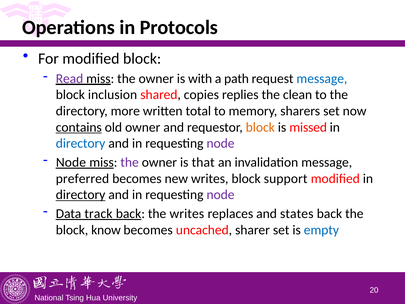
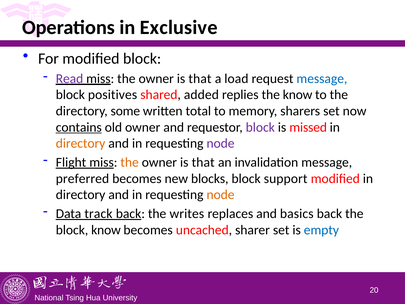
Protocols: Protocols -> Exclusive (179, 27)
with: with -> that (200, 79)
path: path -> load (236, 79)
inclusion: inclusion -> positives (113, 95)
copies: copies -> added (201, 95)
the clean: clean -> know (298, 95)
more: more -> some (125, 111)
block colour: orange -> purple (260, 127)
directory colour: blue -> orange (81, 143)
Node: Node -> Flight (71, 162)
the colour: purple -> orange (130, 162)
new writes: writes -> blocks (210, 178)
directory underline: present -> none (81, 195)
node colour: purple -> orange (221, 195)
states: states -> basics (297, 214)
